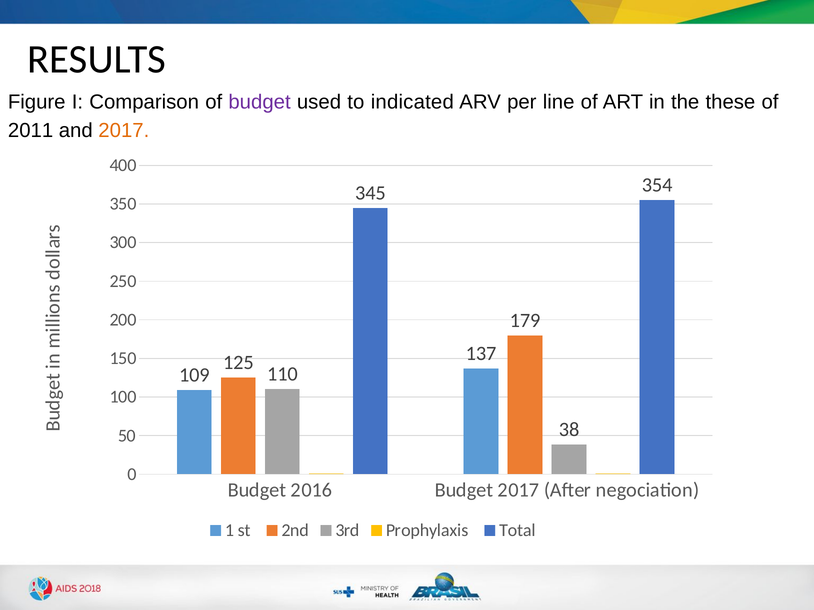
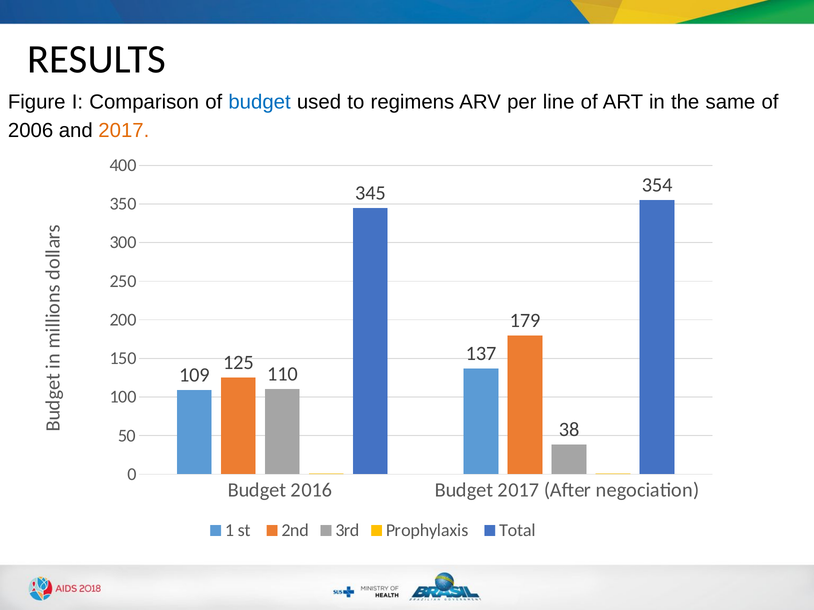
budget colour: purple -> blue (260, 102)
indicated: indicated -> regimens (412, 102)
these: these -> same (730, 102)
2011: 2011 -> 2006 (31, 130)
